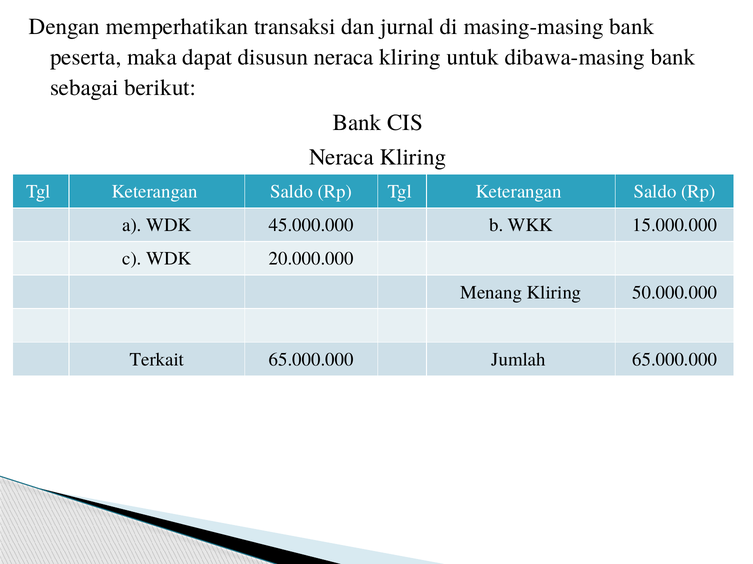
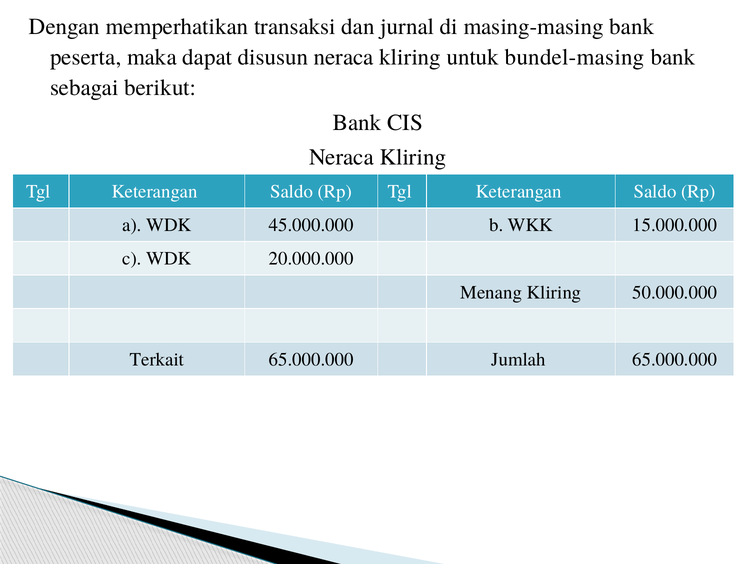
dibawa-masing: dibawa-masing -> bundel-masing (575, 57)
